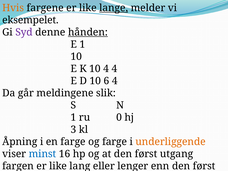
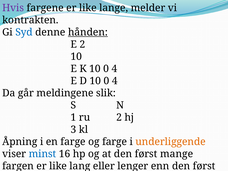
Hvis colour: orange -> purple (13, 8)
lange underline: present -> none (114, 8)
eksempelet: eksempelet -> kontrakten (30, 20)
Syd colour: purple -> blue (24, 32)
E 1: 1 -> 2 (82, 44)
K 10 4: 4 -> 0 (106, 69)
D 10 6: 6 -> 0 (106, 81)
ru 0: 0 -> 2 (119, 117)
utgang: utgang -> mange (177, 154)
